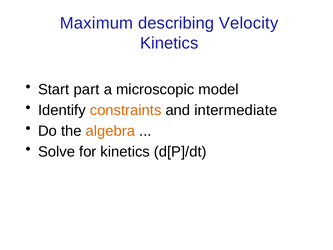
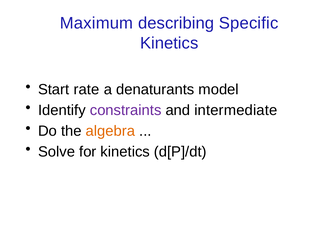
Velocity: Velocity -> Specific (249, 23)
part: part -> rate (86, 89)
microscopic: microscopic -> denaturants (155, 89)
constraints colour: orange -> purple (126, 110)
